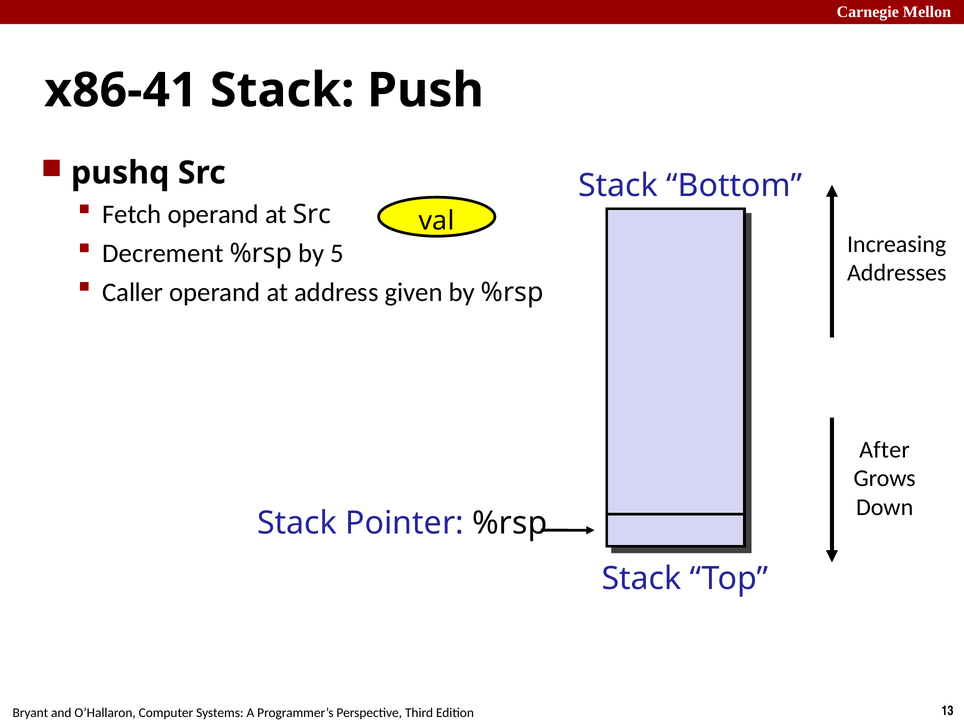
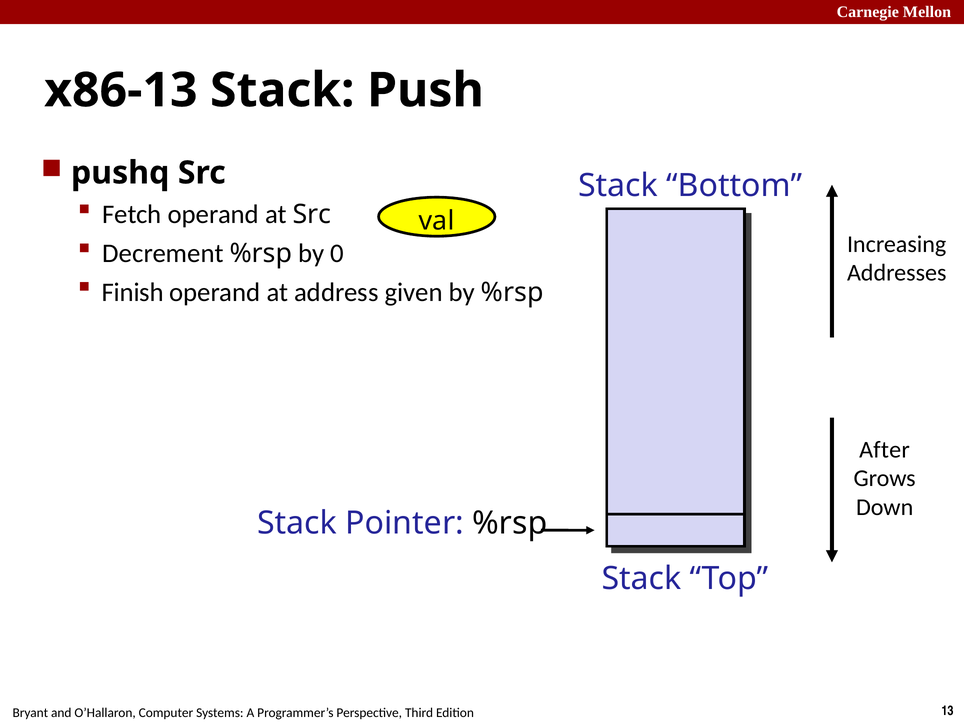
x86-41: x86-41 -> x86-13 (121, 90)
5: 5 -> 0 (337, 253)
Caller: Caller -> Finish (133, 292)
